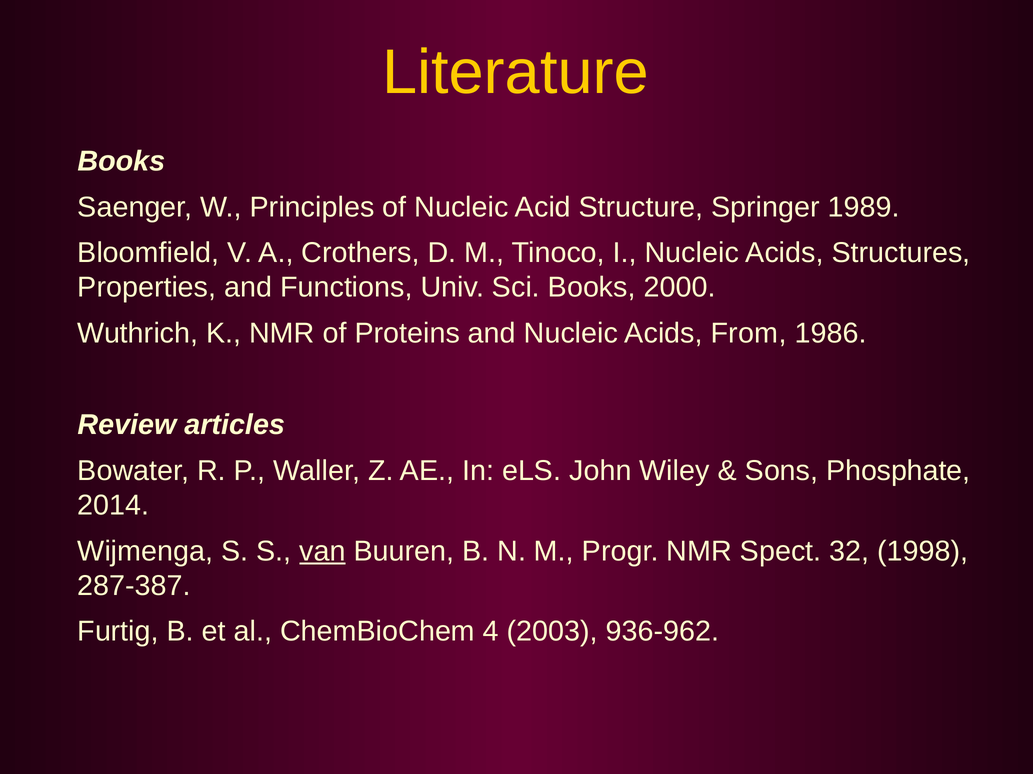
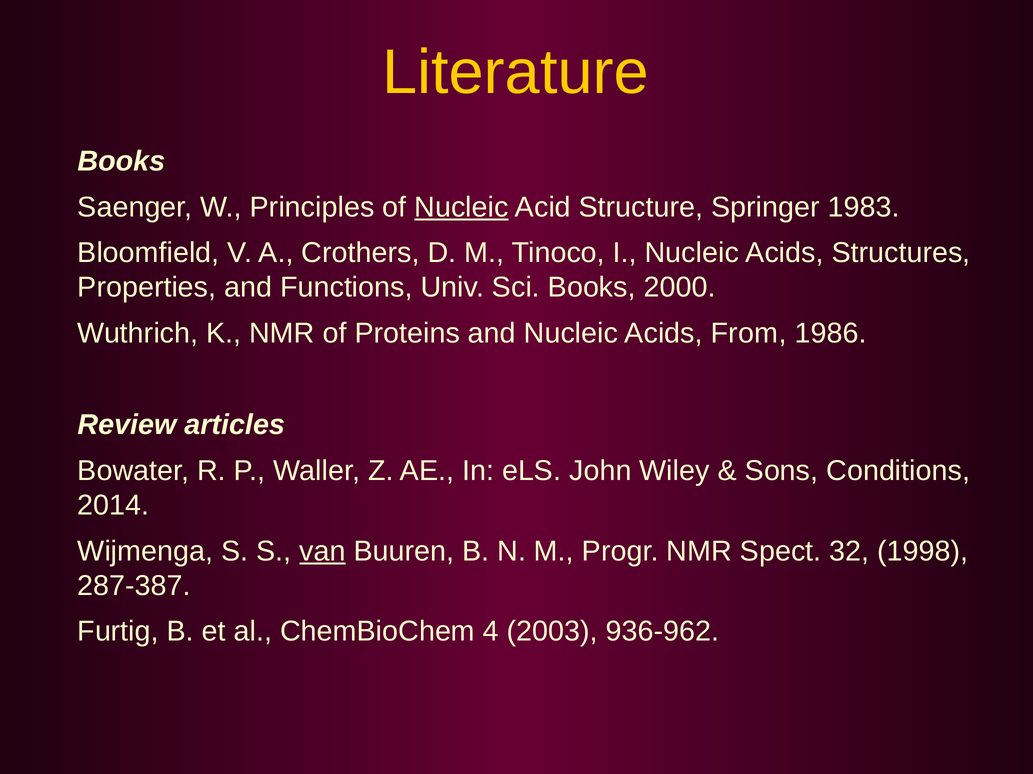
Nucleic underline: none -> present (461, 207)
1989: 1989 -> 1983 (864, 207)
Phosphate: Phosphate -> Conditions (898, 471)
